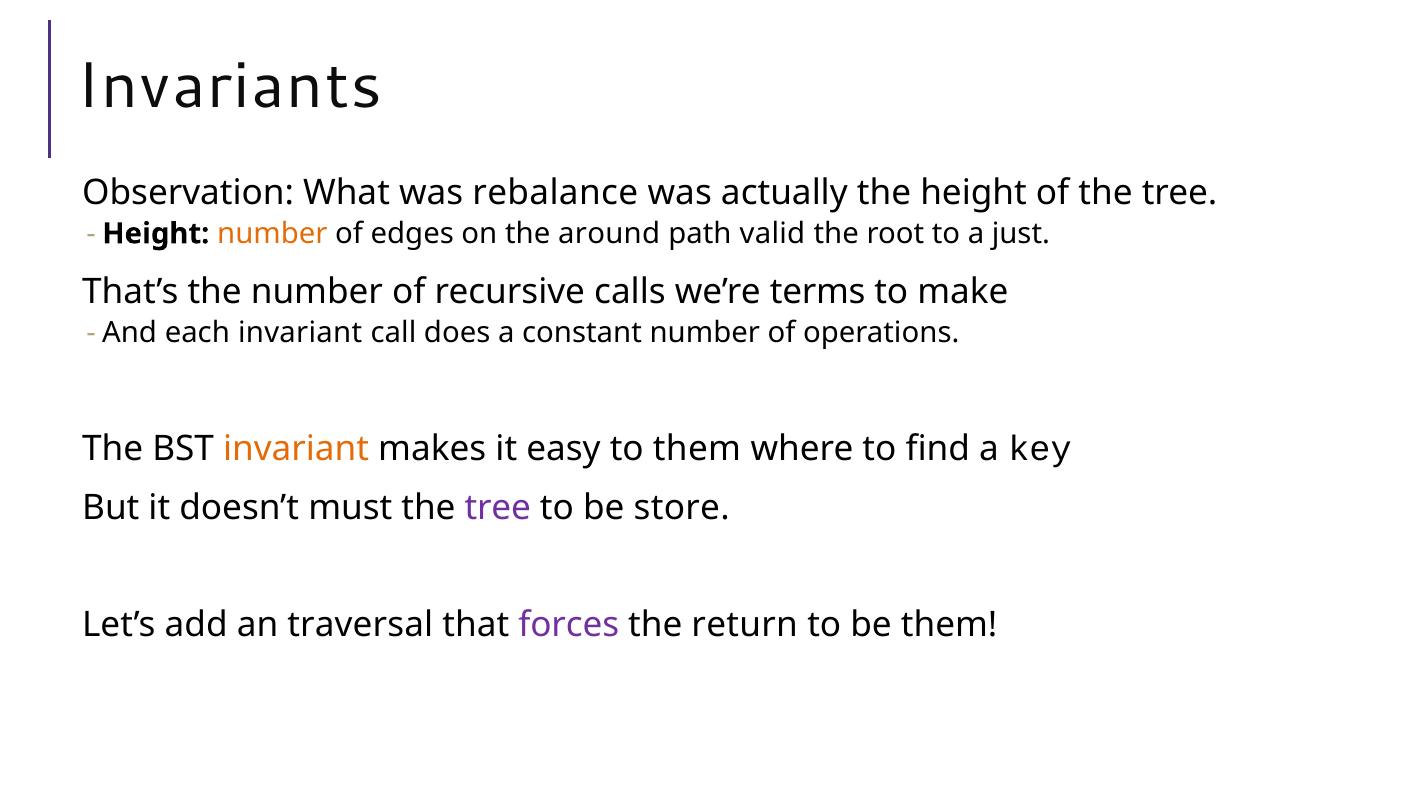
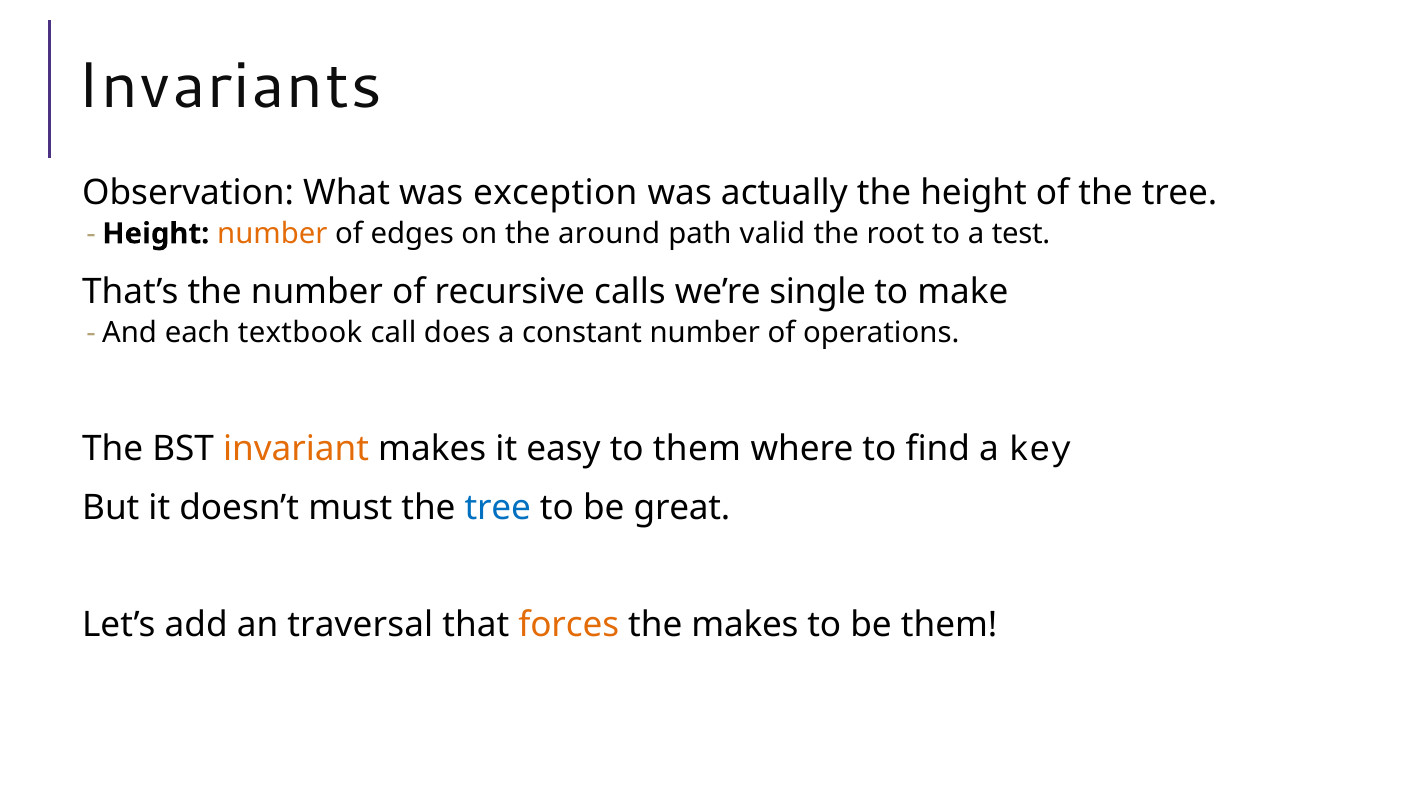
rebalance: rebalance -> exception (555, 193)
just: just -> test (1021, 234)
terms: terms -> single (818, 292)
each invariant: invariant -> textbook (300, 333)
tree colour: purple -> blue (498, 508)
store: store -> great (682, 508)
forces colour: purple -> orange (569, 625)
the return: return -> makes (745, 625)
